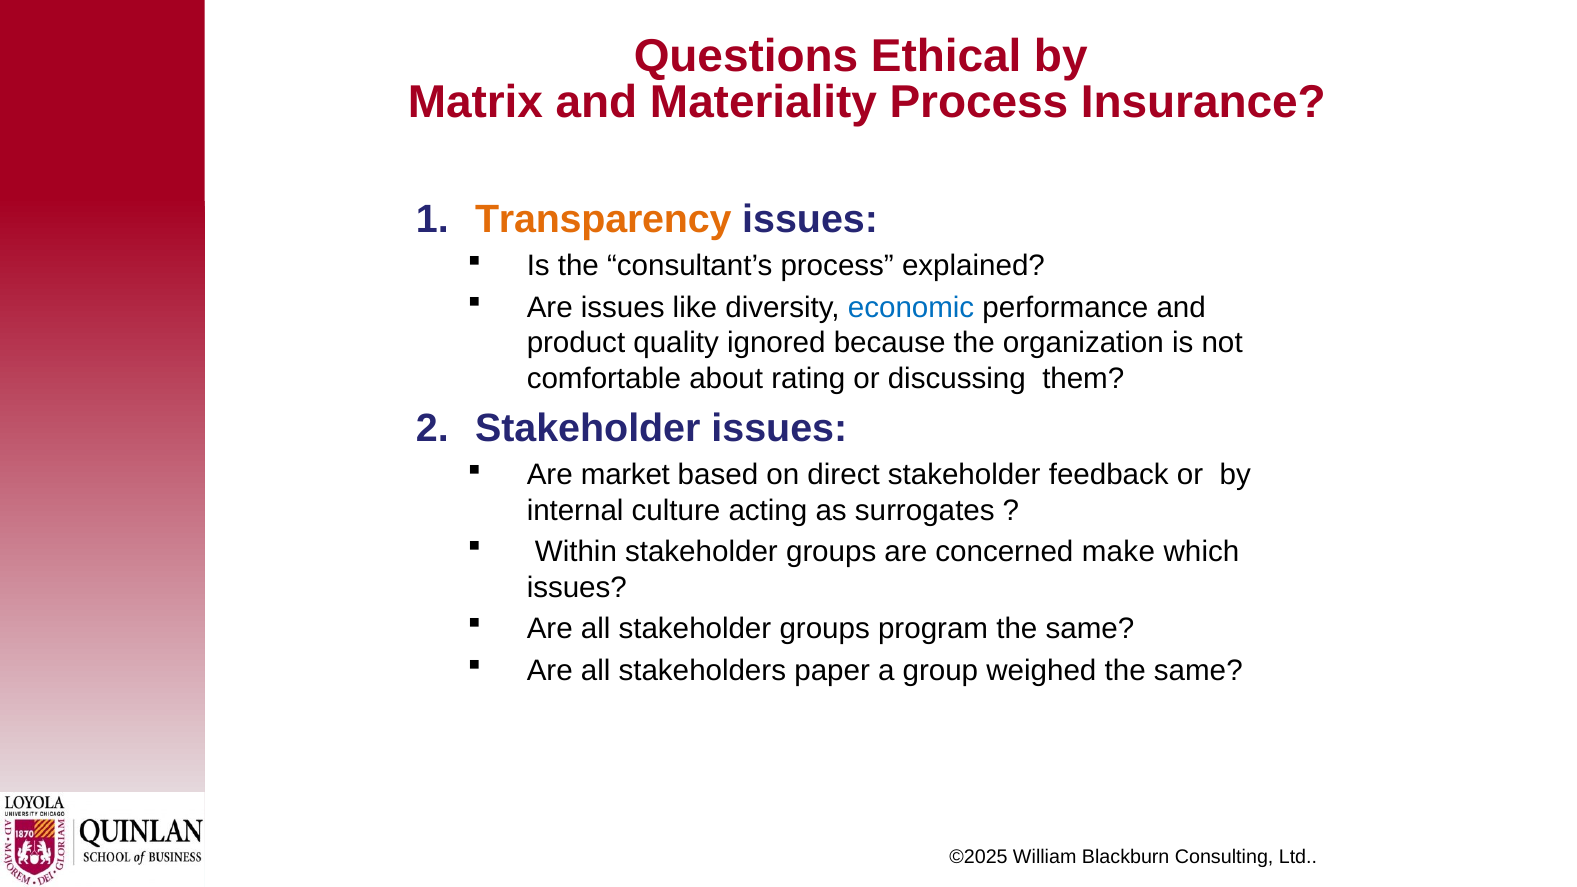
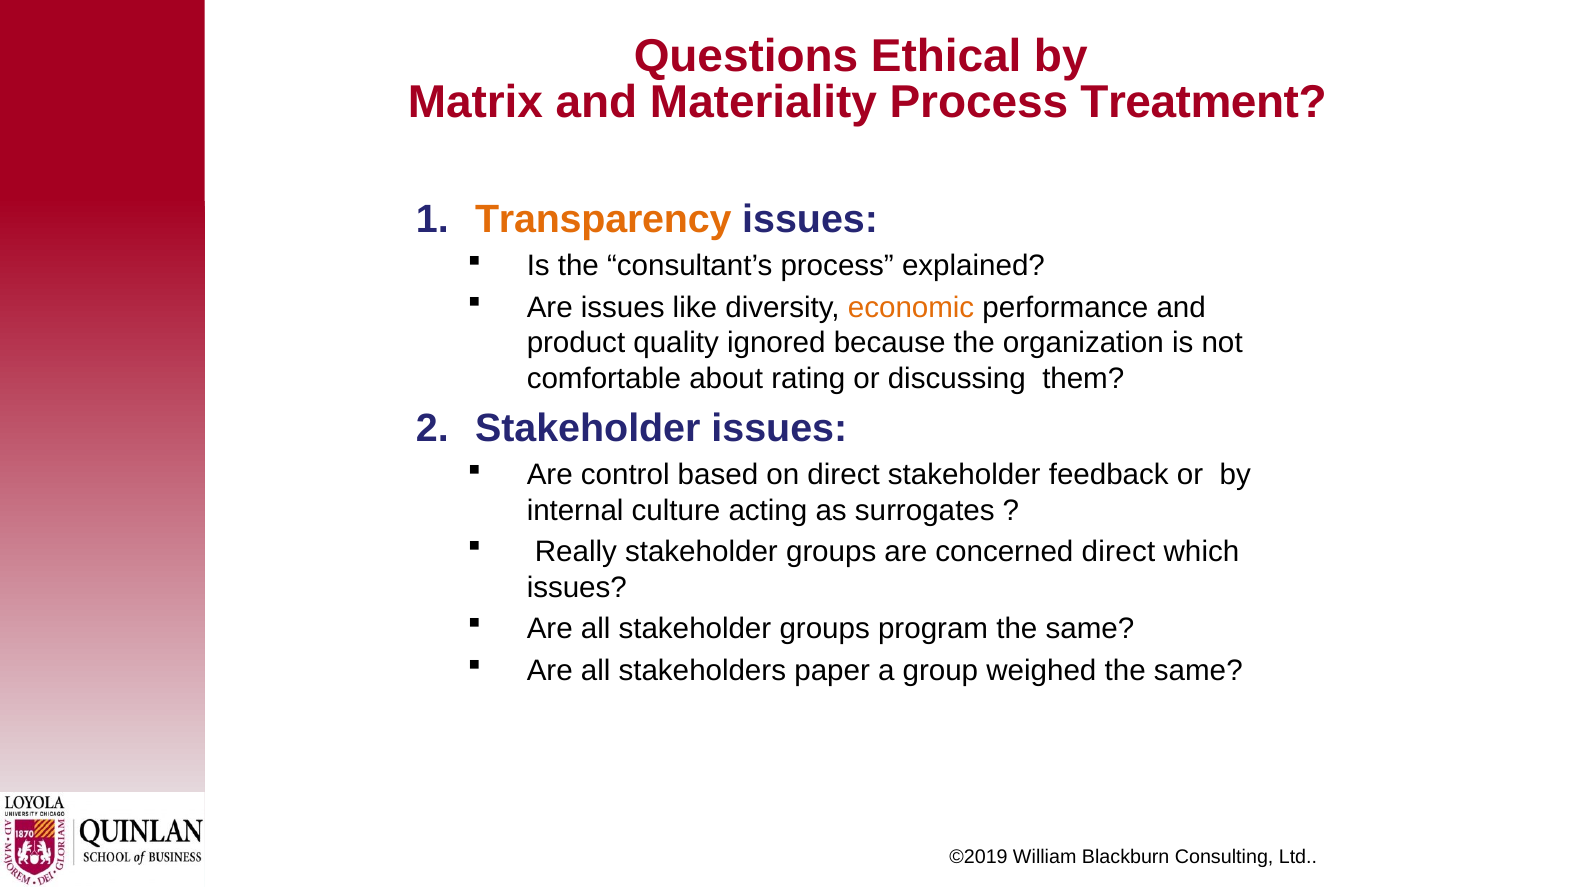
Insurance: Insurance -> Treatment (1204, 102)
economic colour: blue -> orange (911, 308)
market: market -> control (625, 475)
Within: Within -> Really (576, 552)
concerned make: make -> direct (1118, 552)
©2025: ©2025 -> ©2019 (979, 857)
